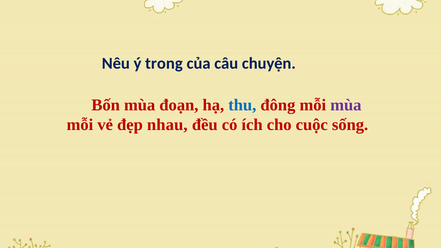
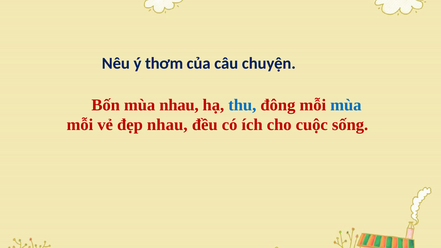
trong: trong -> thơm (164, 63)
mùa đoạn: đoạn -> nhau (179, 105)
mùa colour: purple -> blue (346, 105)
